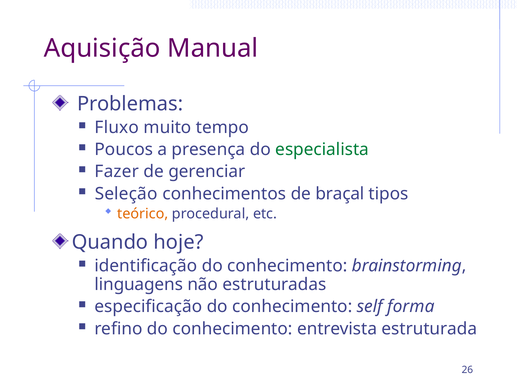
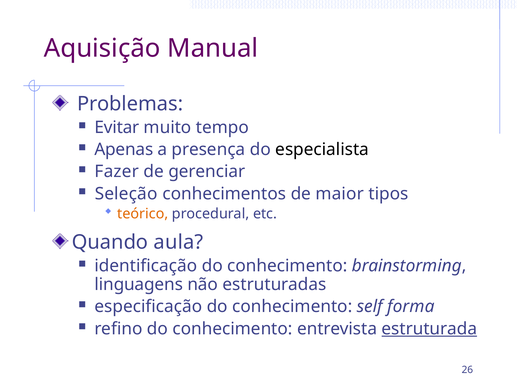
Fluxo: Fluxo -> Evitar (117, 127)
Poucos: Poucos -> Apenas (124, 149)
especialista colour: green -> black (322, 149)
braçal: braçal -> maior (340, 194)
hoje: hoje -> aula (178, 242)
estruturada underline: none -> present (429, 328)
